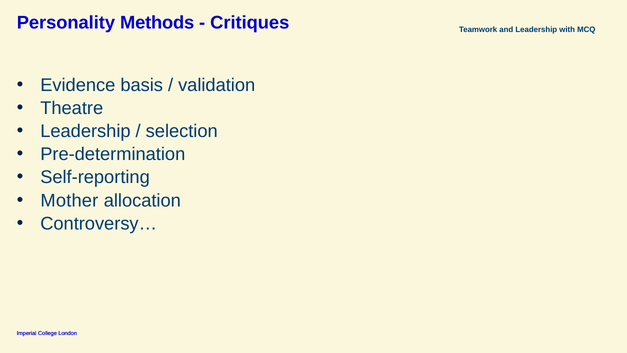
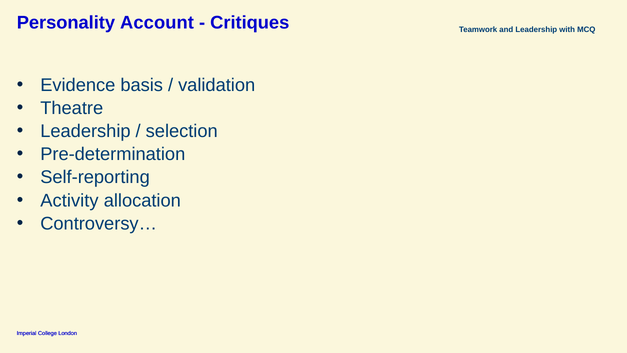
Methods: Methods -> Account (157, 23)
Mother: Mother -> Activity (69, 200)
